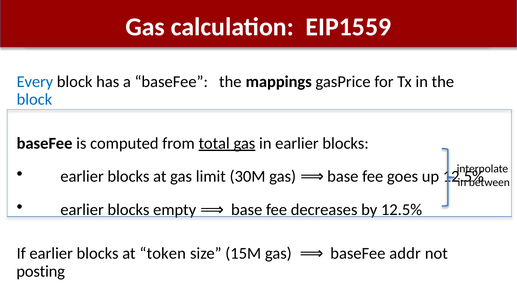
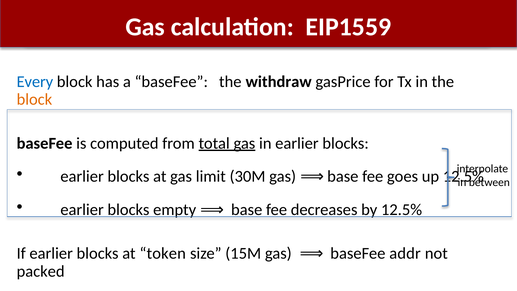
mappings: mappings -> withdraw (279, 82)
block colour: blue -> orange (34, 99)
posting: posting -> packed (41, 271)
